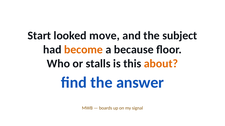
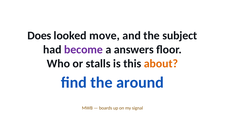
Start: Start -> Does (39, 36)
become colour: orange -> purple (83, 50)
because: because -> answers (134, 50)
answer: answer -> around (140, 83)
